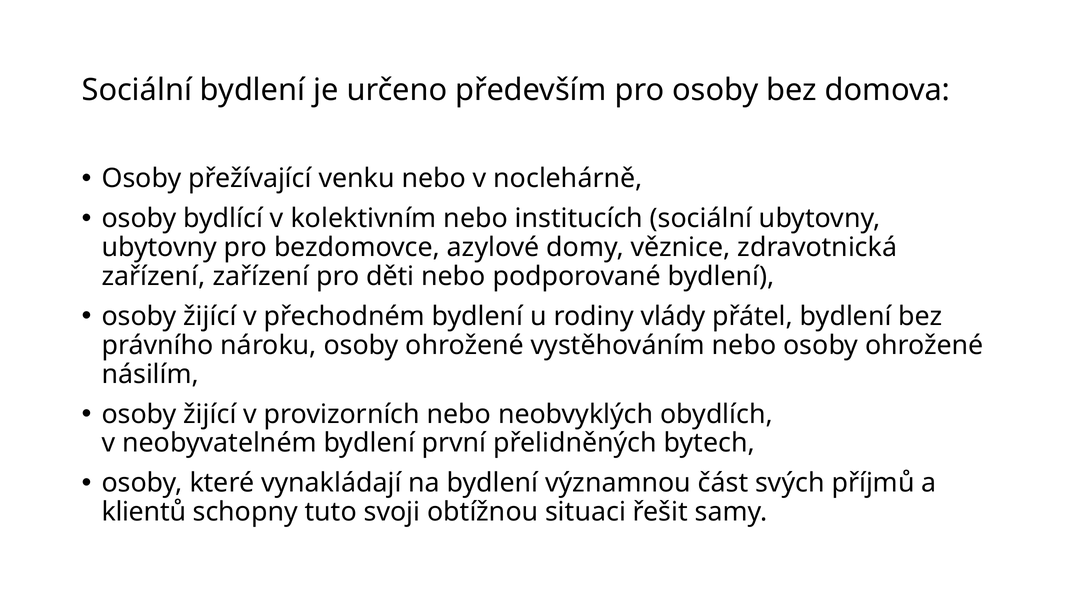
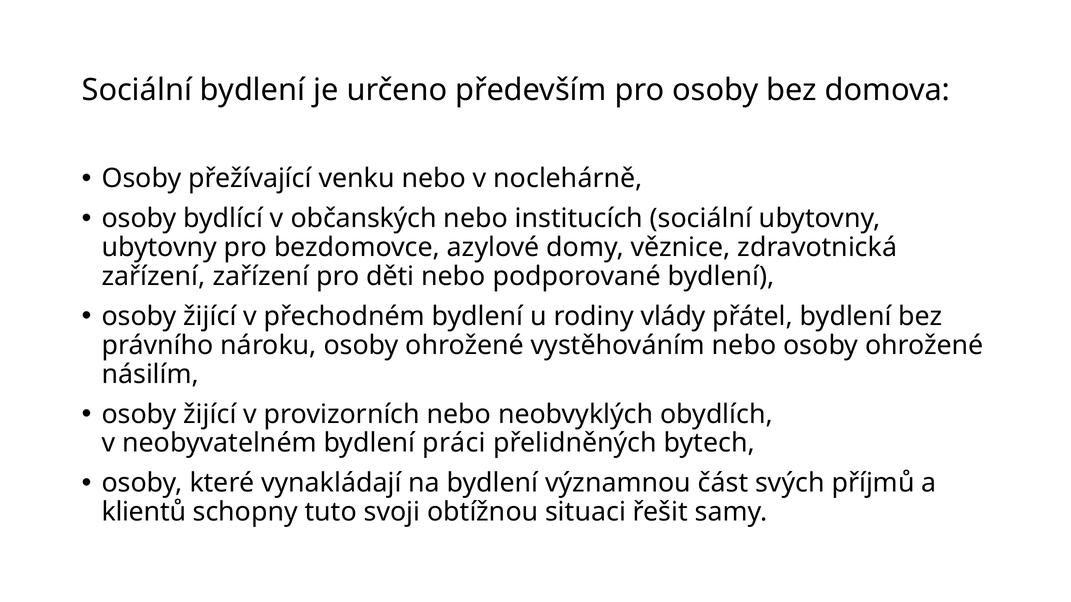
kolektivním: kolektivním -> občanských (364, 219)
první: první -> práci (454, 443)
